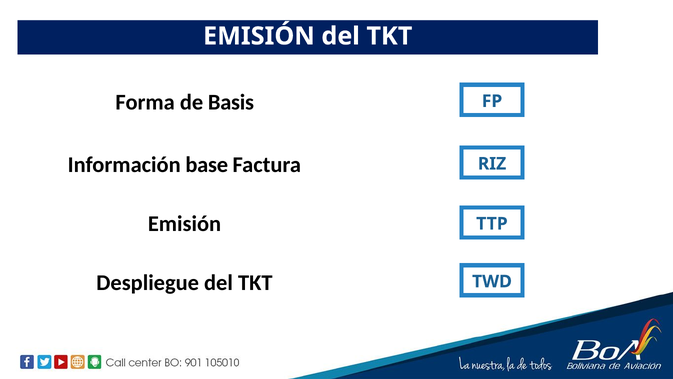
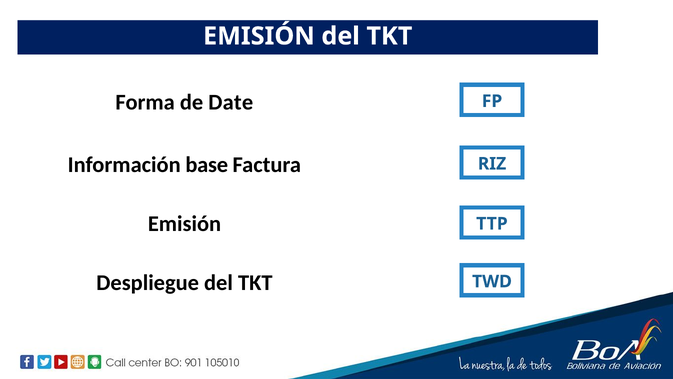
Basis: Basis -> Date (231, 102)
